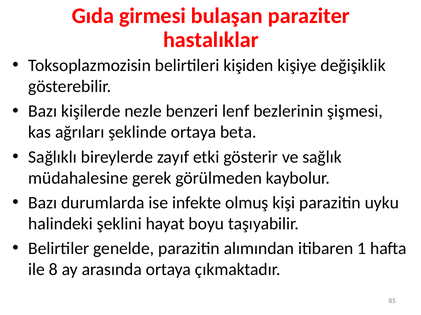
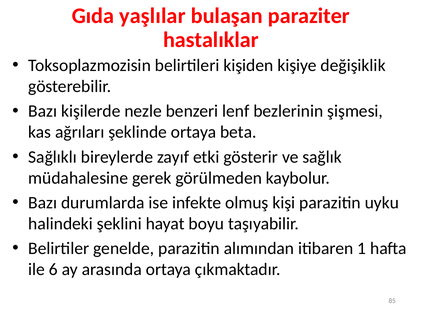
girmesi: girmesi -> yaşlılar (152, 16)
8: 8 -> 6 (53, 270)
